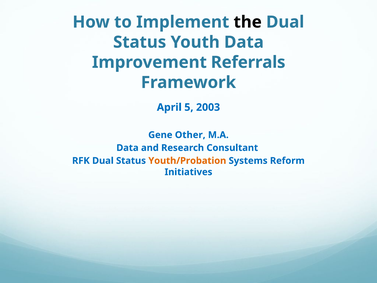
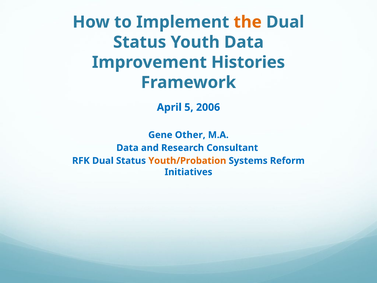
the colour: black -> orange (248, 22)
Referrals: Referrals -> Histories (248, 62)
2003: 2003 -> 2006 (208, 107)
